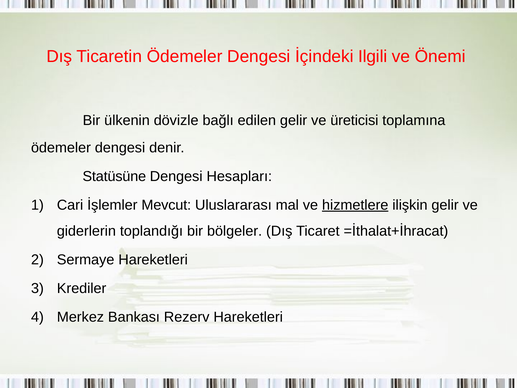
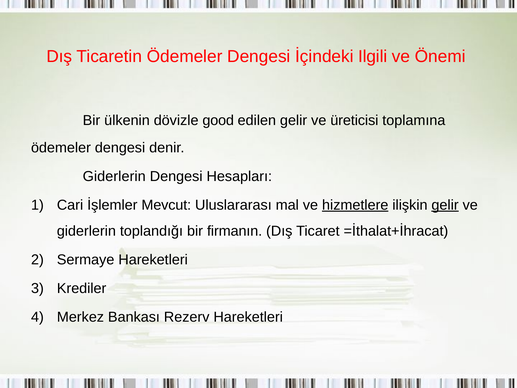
bağlı: bağlı -> good (218, 120)
Statüsüne: Statüsüne -> Giderlerin (114, 176)
gelir underline: none -> present (445, 205)
bölgeler: bölgeler -> firmanın (235, 231)
